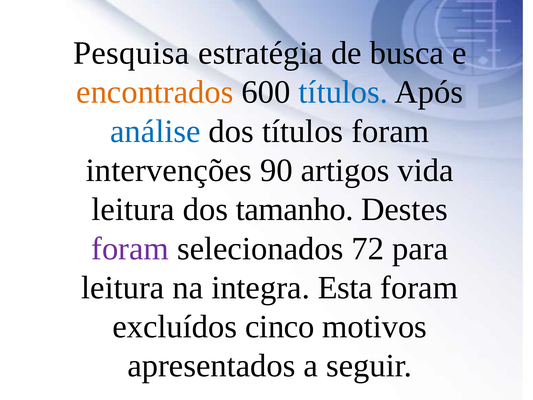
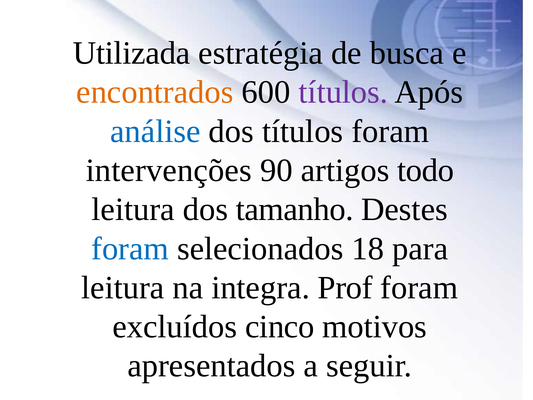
Pesquisa: Pesquisa -> Utilizada (131, 53)
títulos colour: blue -> purple (343, 92)
vida: vida -> todo (426, 170)
foram colour: purple -> blue (130, 248)
72: 72 -> 18 (368, 248)
Esta: Esta -> Prof (345, 288)
